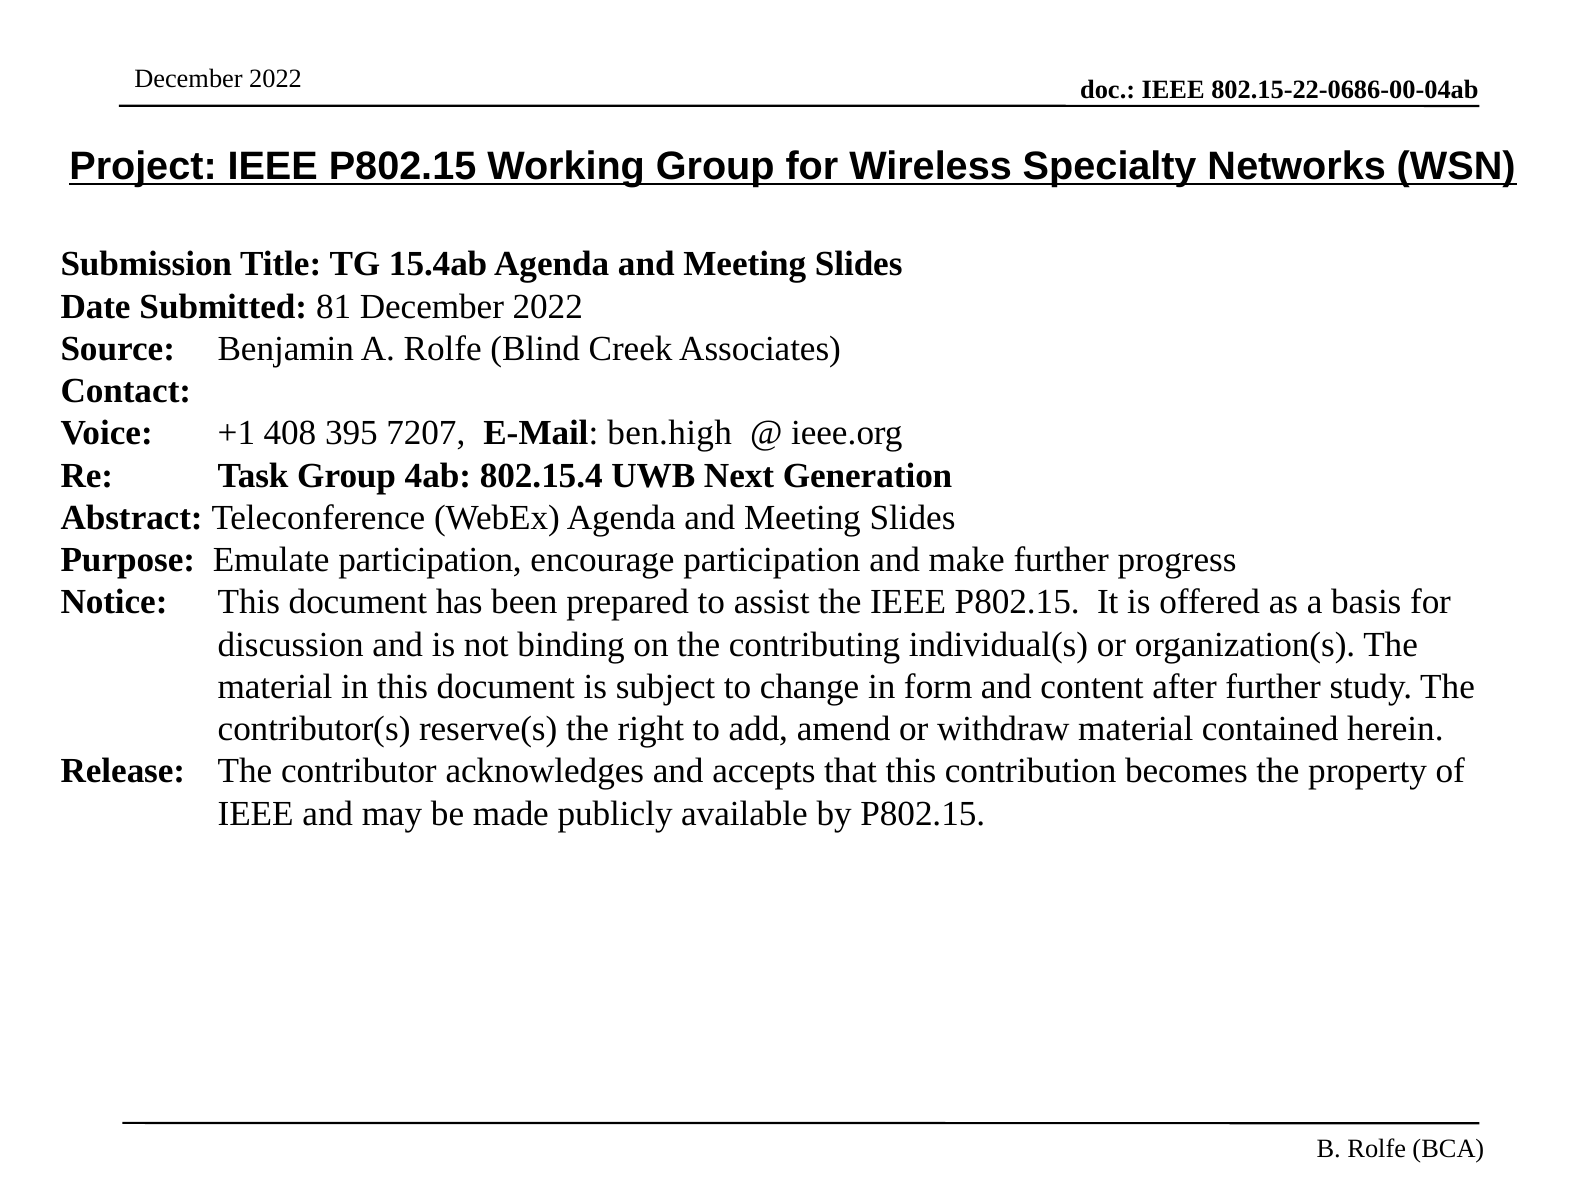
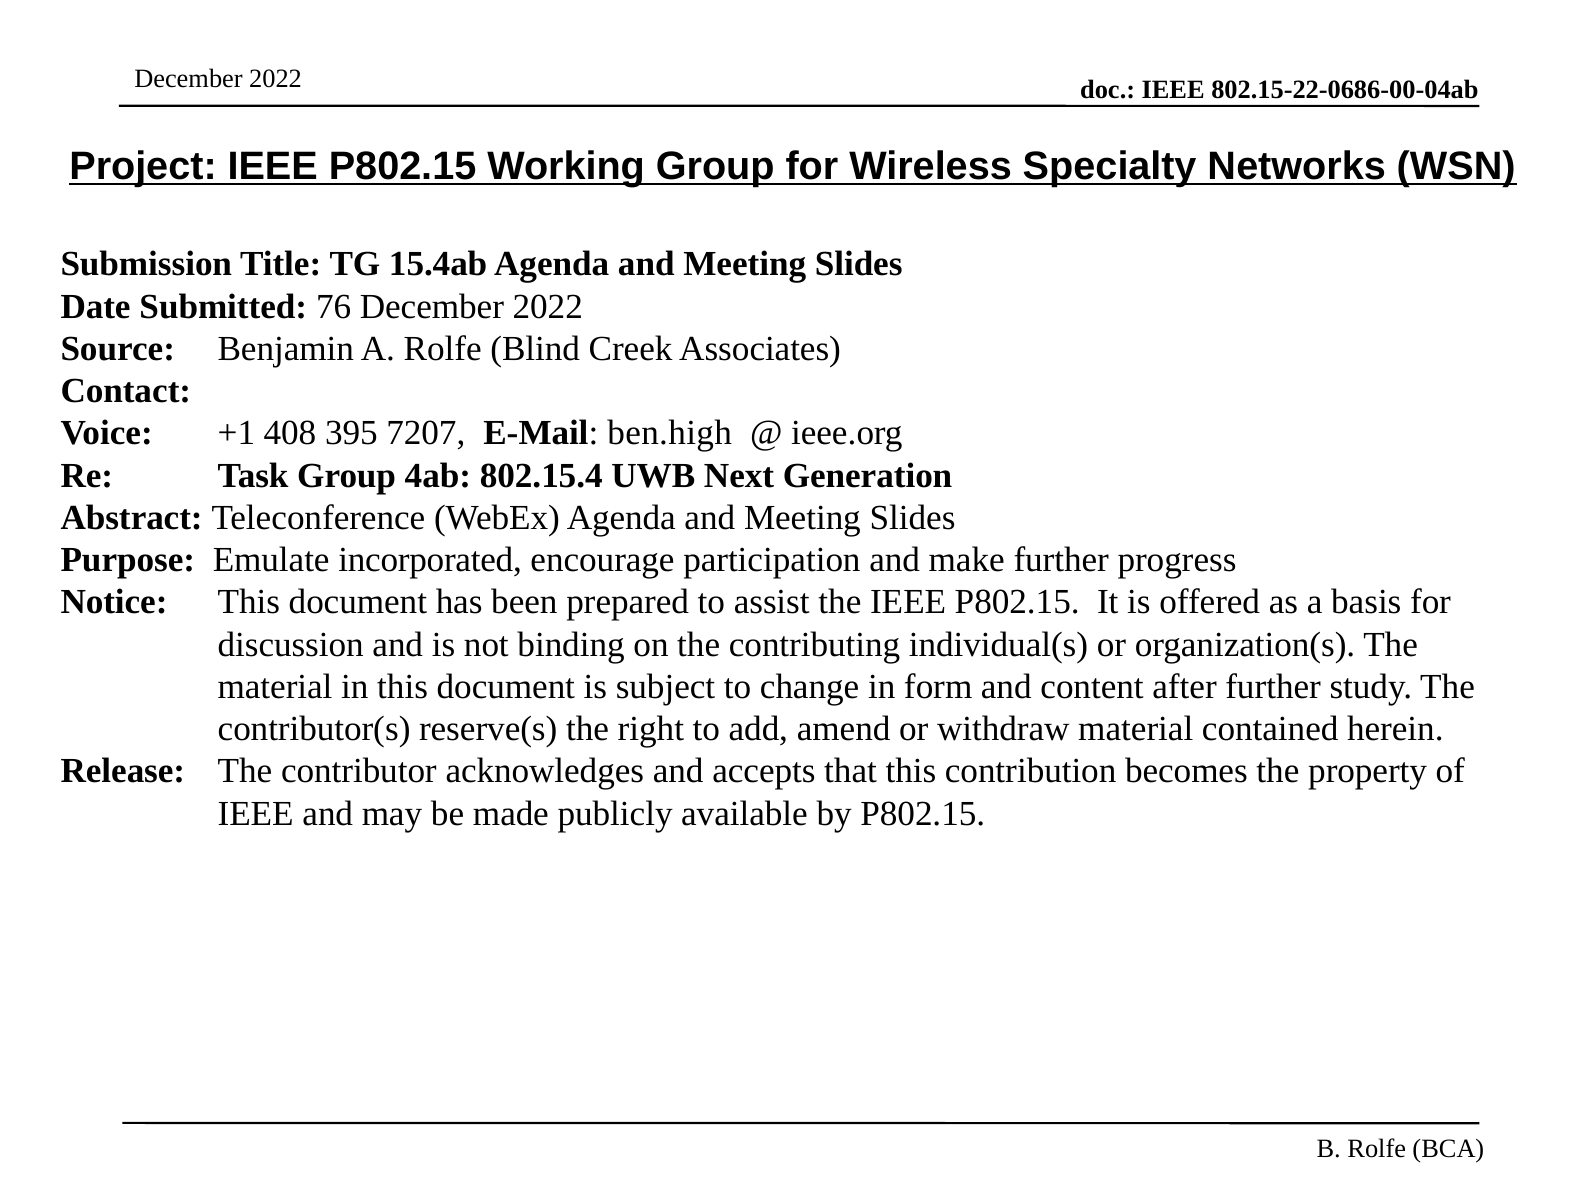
81: 81 -> 76 (334, 306)
Emulate participation: participation -> incorporated (430, 560)
